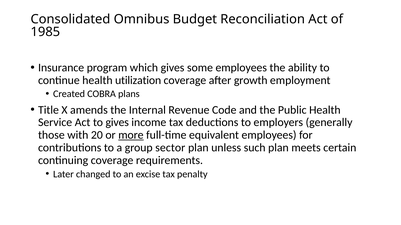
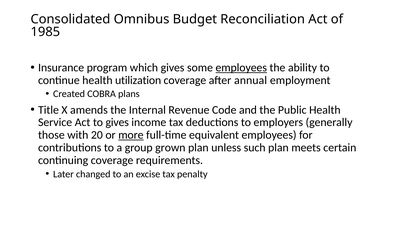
employees underline: none -> present (241, 68)
growth: growth -> annual (251, 80)
sector: sector -> grown (170, 148)
